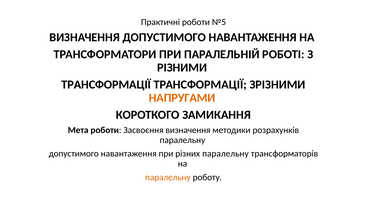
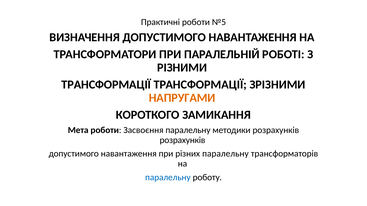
Засвоєння визначення: визначення -> паралельну (188, 130)
паралельну: паралельну -> розрахунків (182, 140)
паралельну colour: orange -> blue (168, 178)
